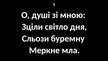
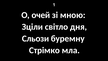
душі: душі -> очей (41, 15)
Меркне: Меркне -> Стрімко (44, 50)
